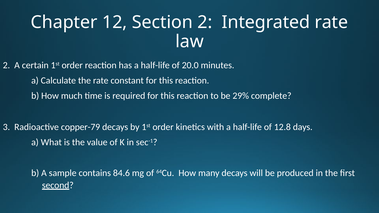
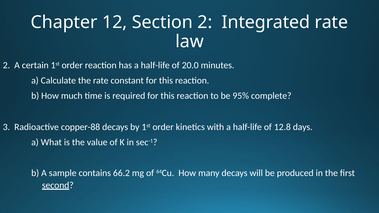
29%: 29% -> 95% (241, 96)
copper-79: copper-79 -> copper-88 (81, 127)
84.6: 84.6 -> 66.2 (121, 173)
